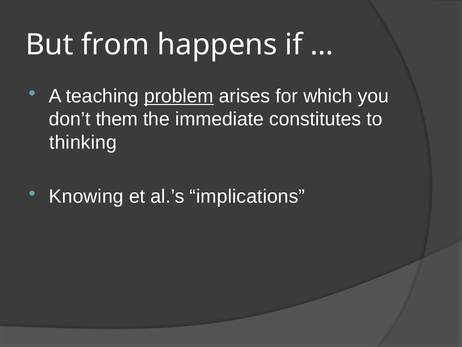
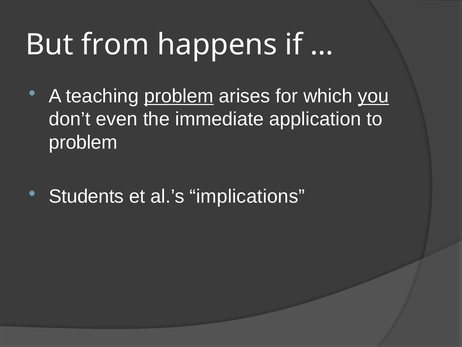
you underline: none -> present (373, 96)
them: them -> even (117, 119)
constitutes: constitutes -> application (315, 119)
thinking: thinking -> problem (83, 142)
Knowing: Knowing -> Students (86, 196)
